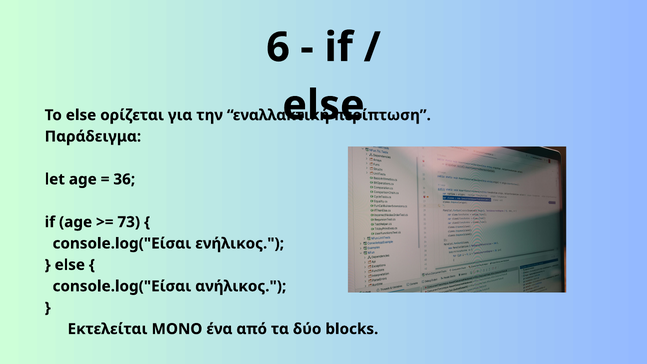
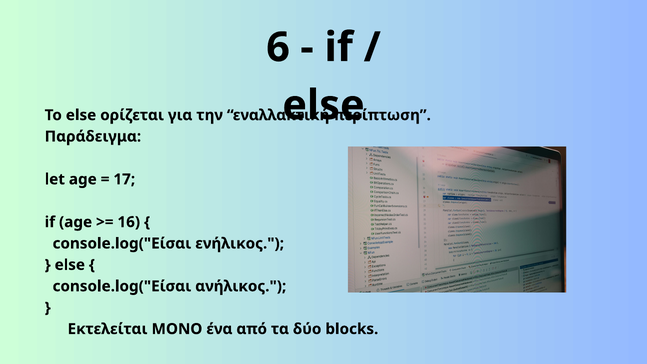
36: 36 -> 17 (124, 179)
73: 73 -> 16 (129, 222)
